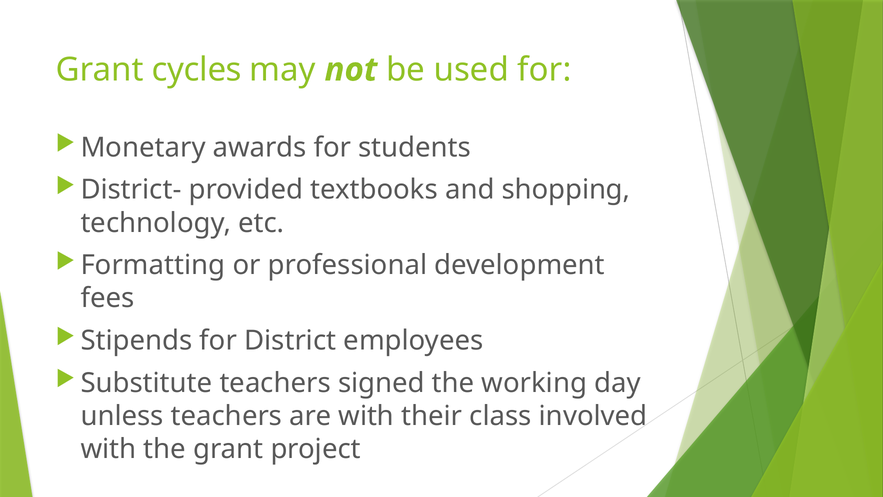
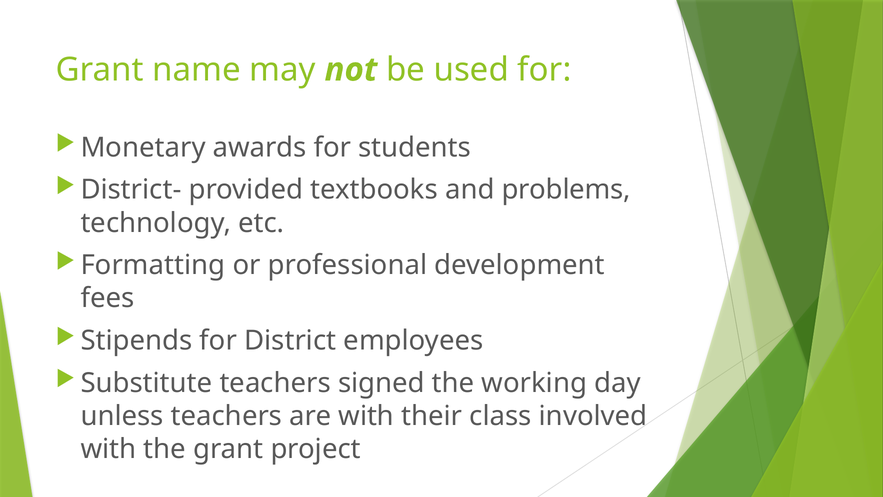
cycles: cycles -> name (197, 70)
shopping: shopping -> problems (566, 190)
